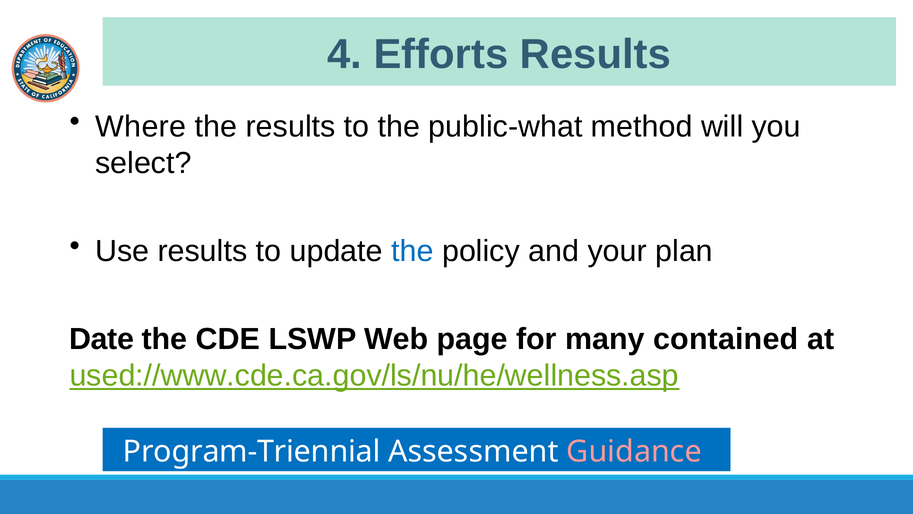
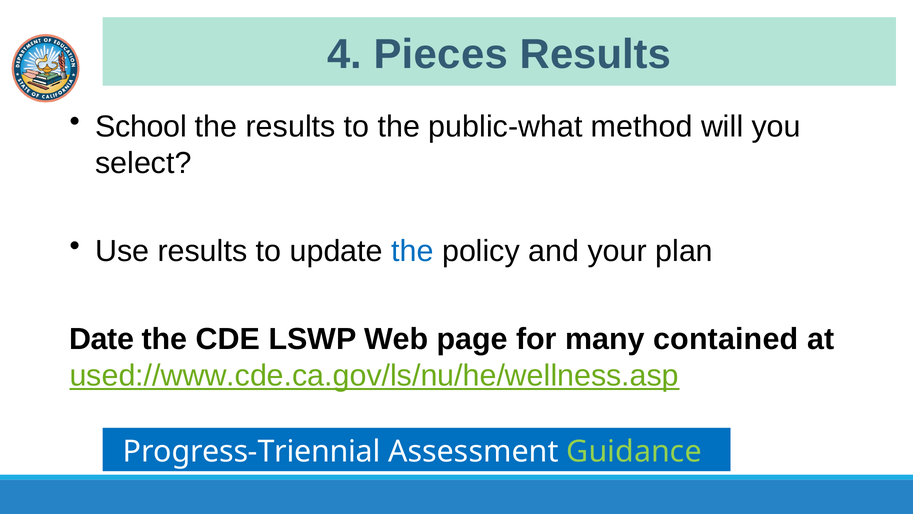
Efforts: Efforts -> Pieces (441, 54)
Where: Where -> School (141, 127)
Program-Triennial: Program-Triennial -> Progress-Triennial (252, 451)
Guidance colour: pink -> light green (634, 451)
